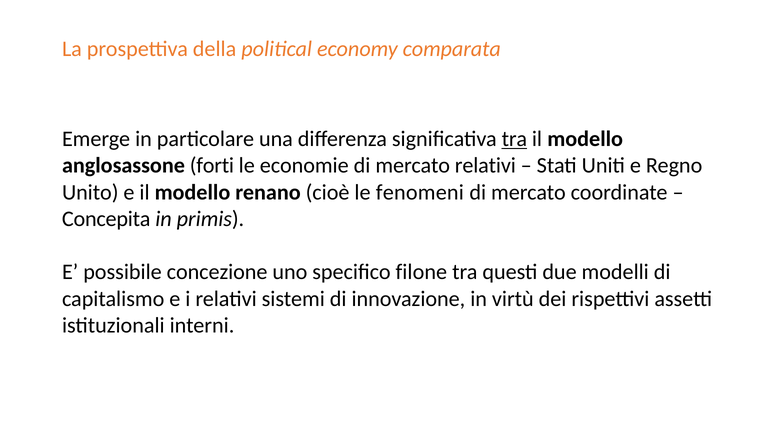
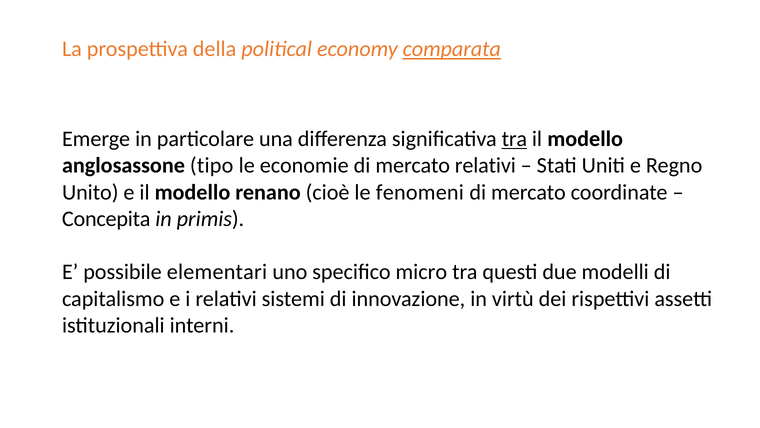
comparata underline: none -> present (452, 49)
forti: forti -> tipo (212, 165)
concezione: concezione -> elementari (217, 272)
filone: filone -> micro (421, 272)
